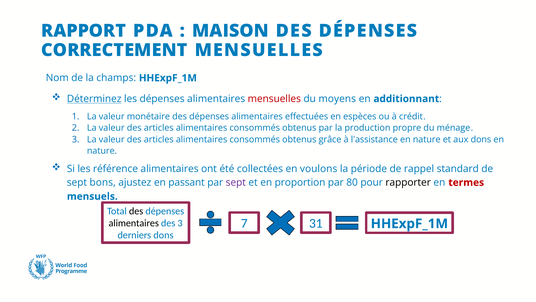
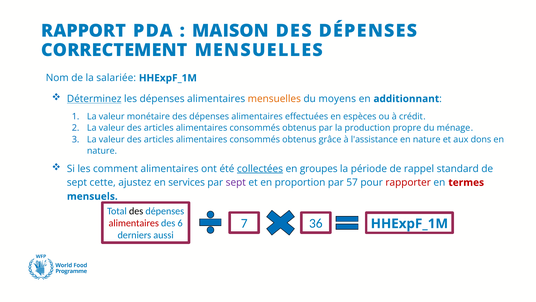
champs: champs -> salariée (116, 78)
mensuelles colour: red -> orange (274, 99)
référence: référence -> comment (115, 168)
collectées underline: none -> present (260, 168)
voulons: voulons -> groupes (319, 168)
bons: bons -> cette (103, 182)
passant: passant -> services (187, 182)
80: 80 -> 57 (352, 182)
rapporter colour: black -> red (408, 182)
31: 31 -> 36 (316, 223)
alimentaires colour: black -> red (134, 223)
des 3: 3 -> 6 (180, 223)
derniers dons: dons -> aussi (164, 235)
